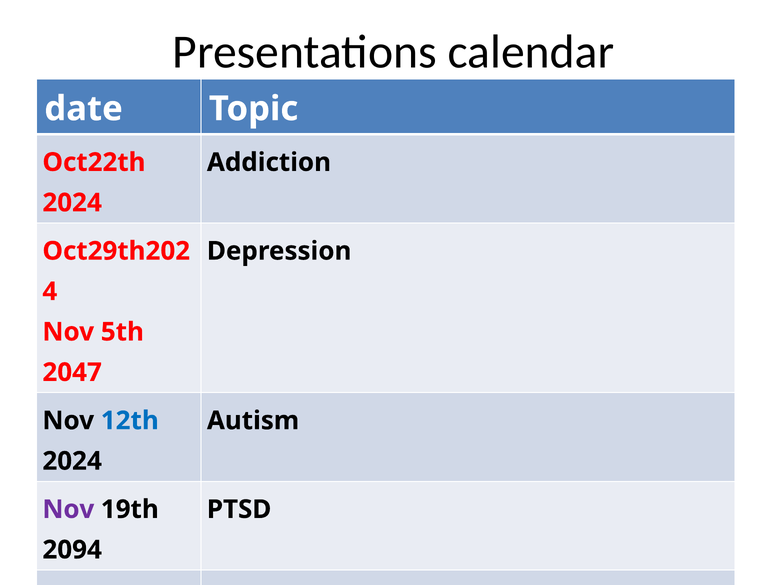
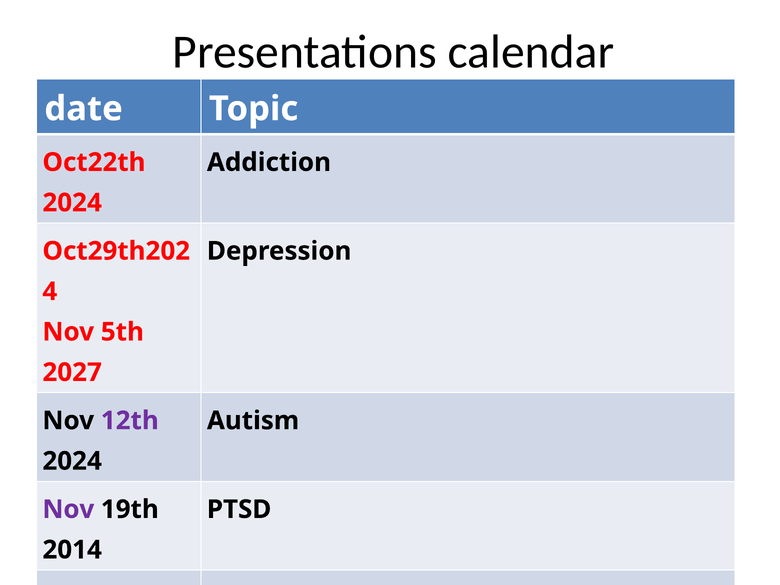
2047: 2047 -> 2027 (72, 372)
12th colour: blue -> purple (130, 421)
2094: 2094 -> 2014 (72, 550)
